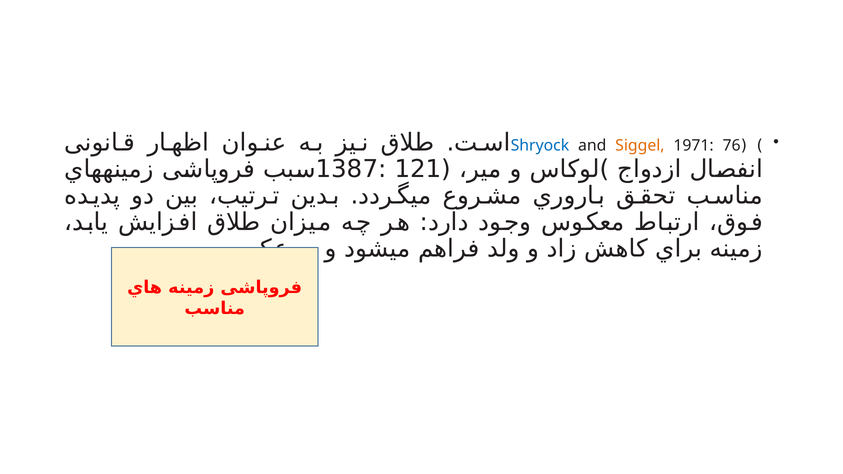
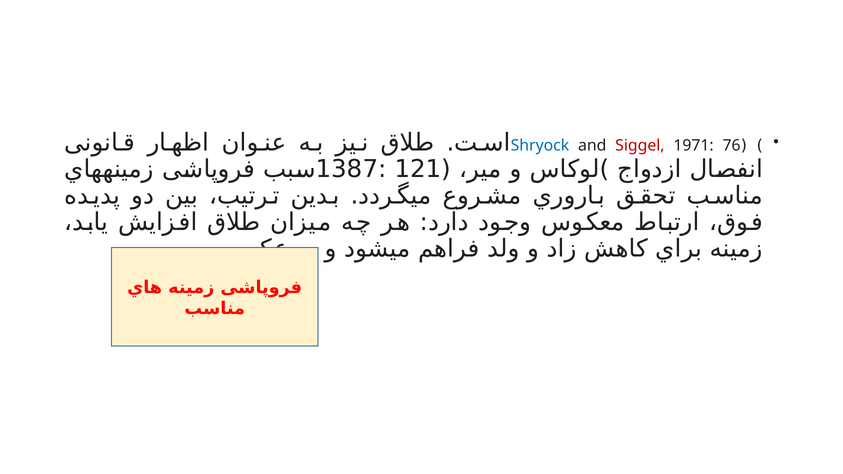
Siggel colour: orange -> red (640, 145)
